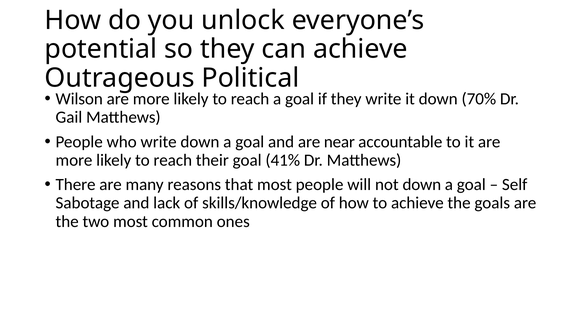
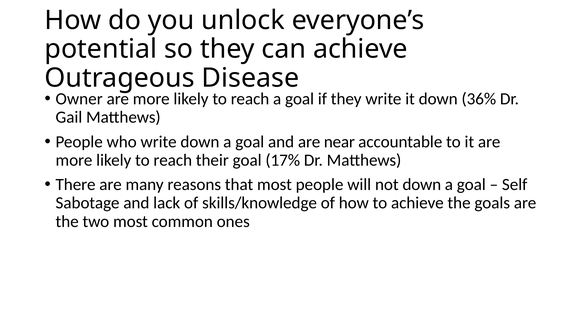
Political: Political -> Disease (250, 78)
Wilson: Wilson -> Owner (79, 99)
70%: 70% -> 36% (479, 99)
41%: 41% -> 17% (283, 160)
